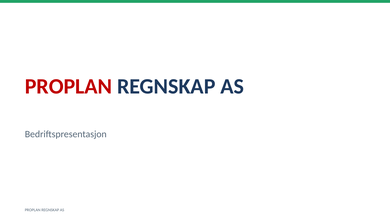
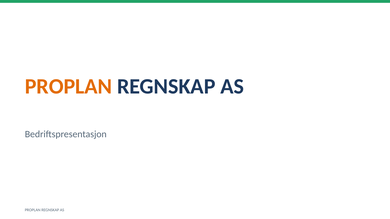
PROPLAN colour: red -> orange (68, 86)
